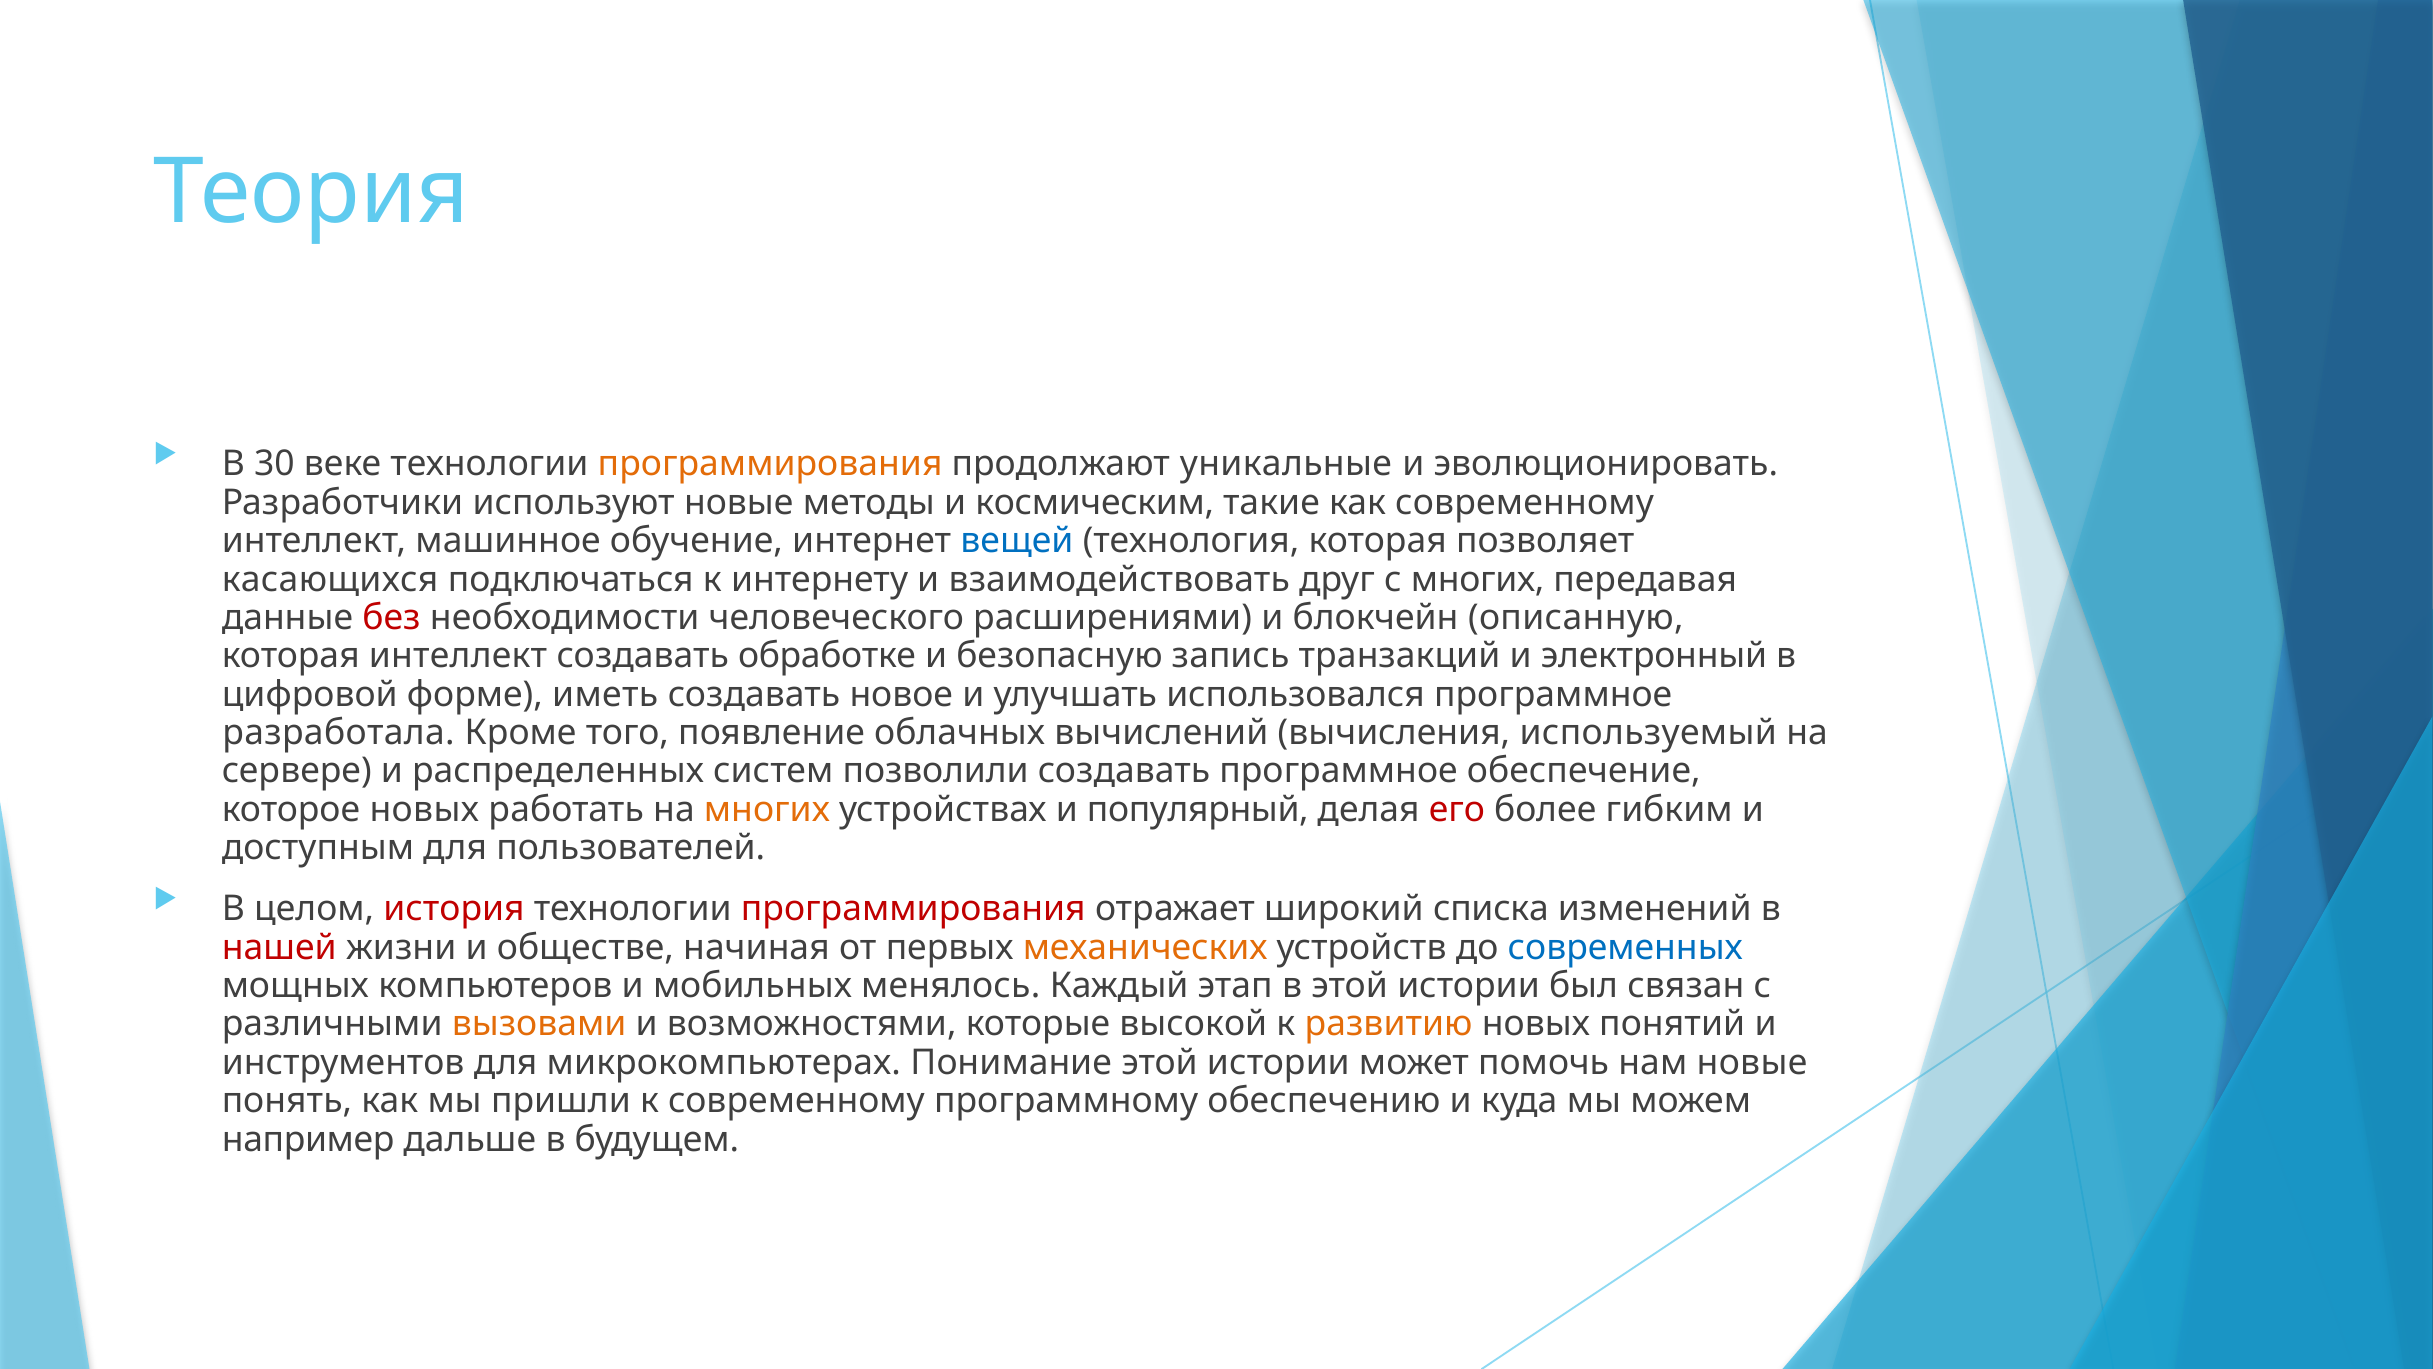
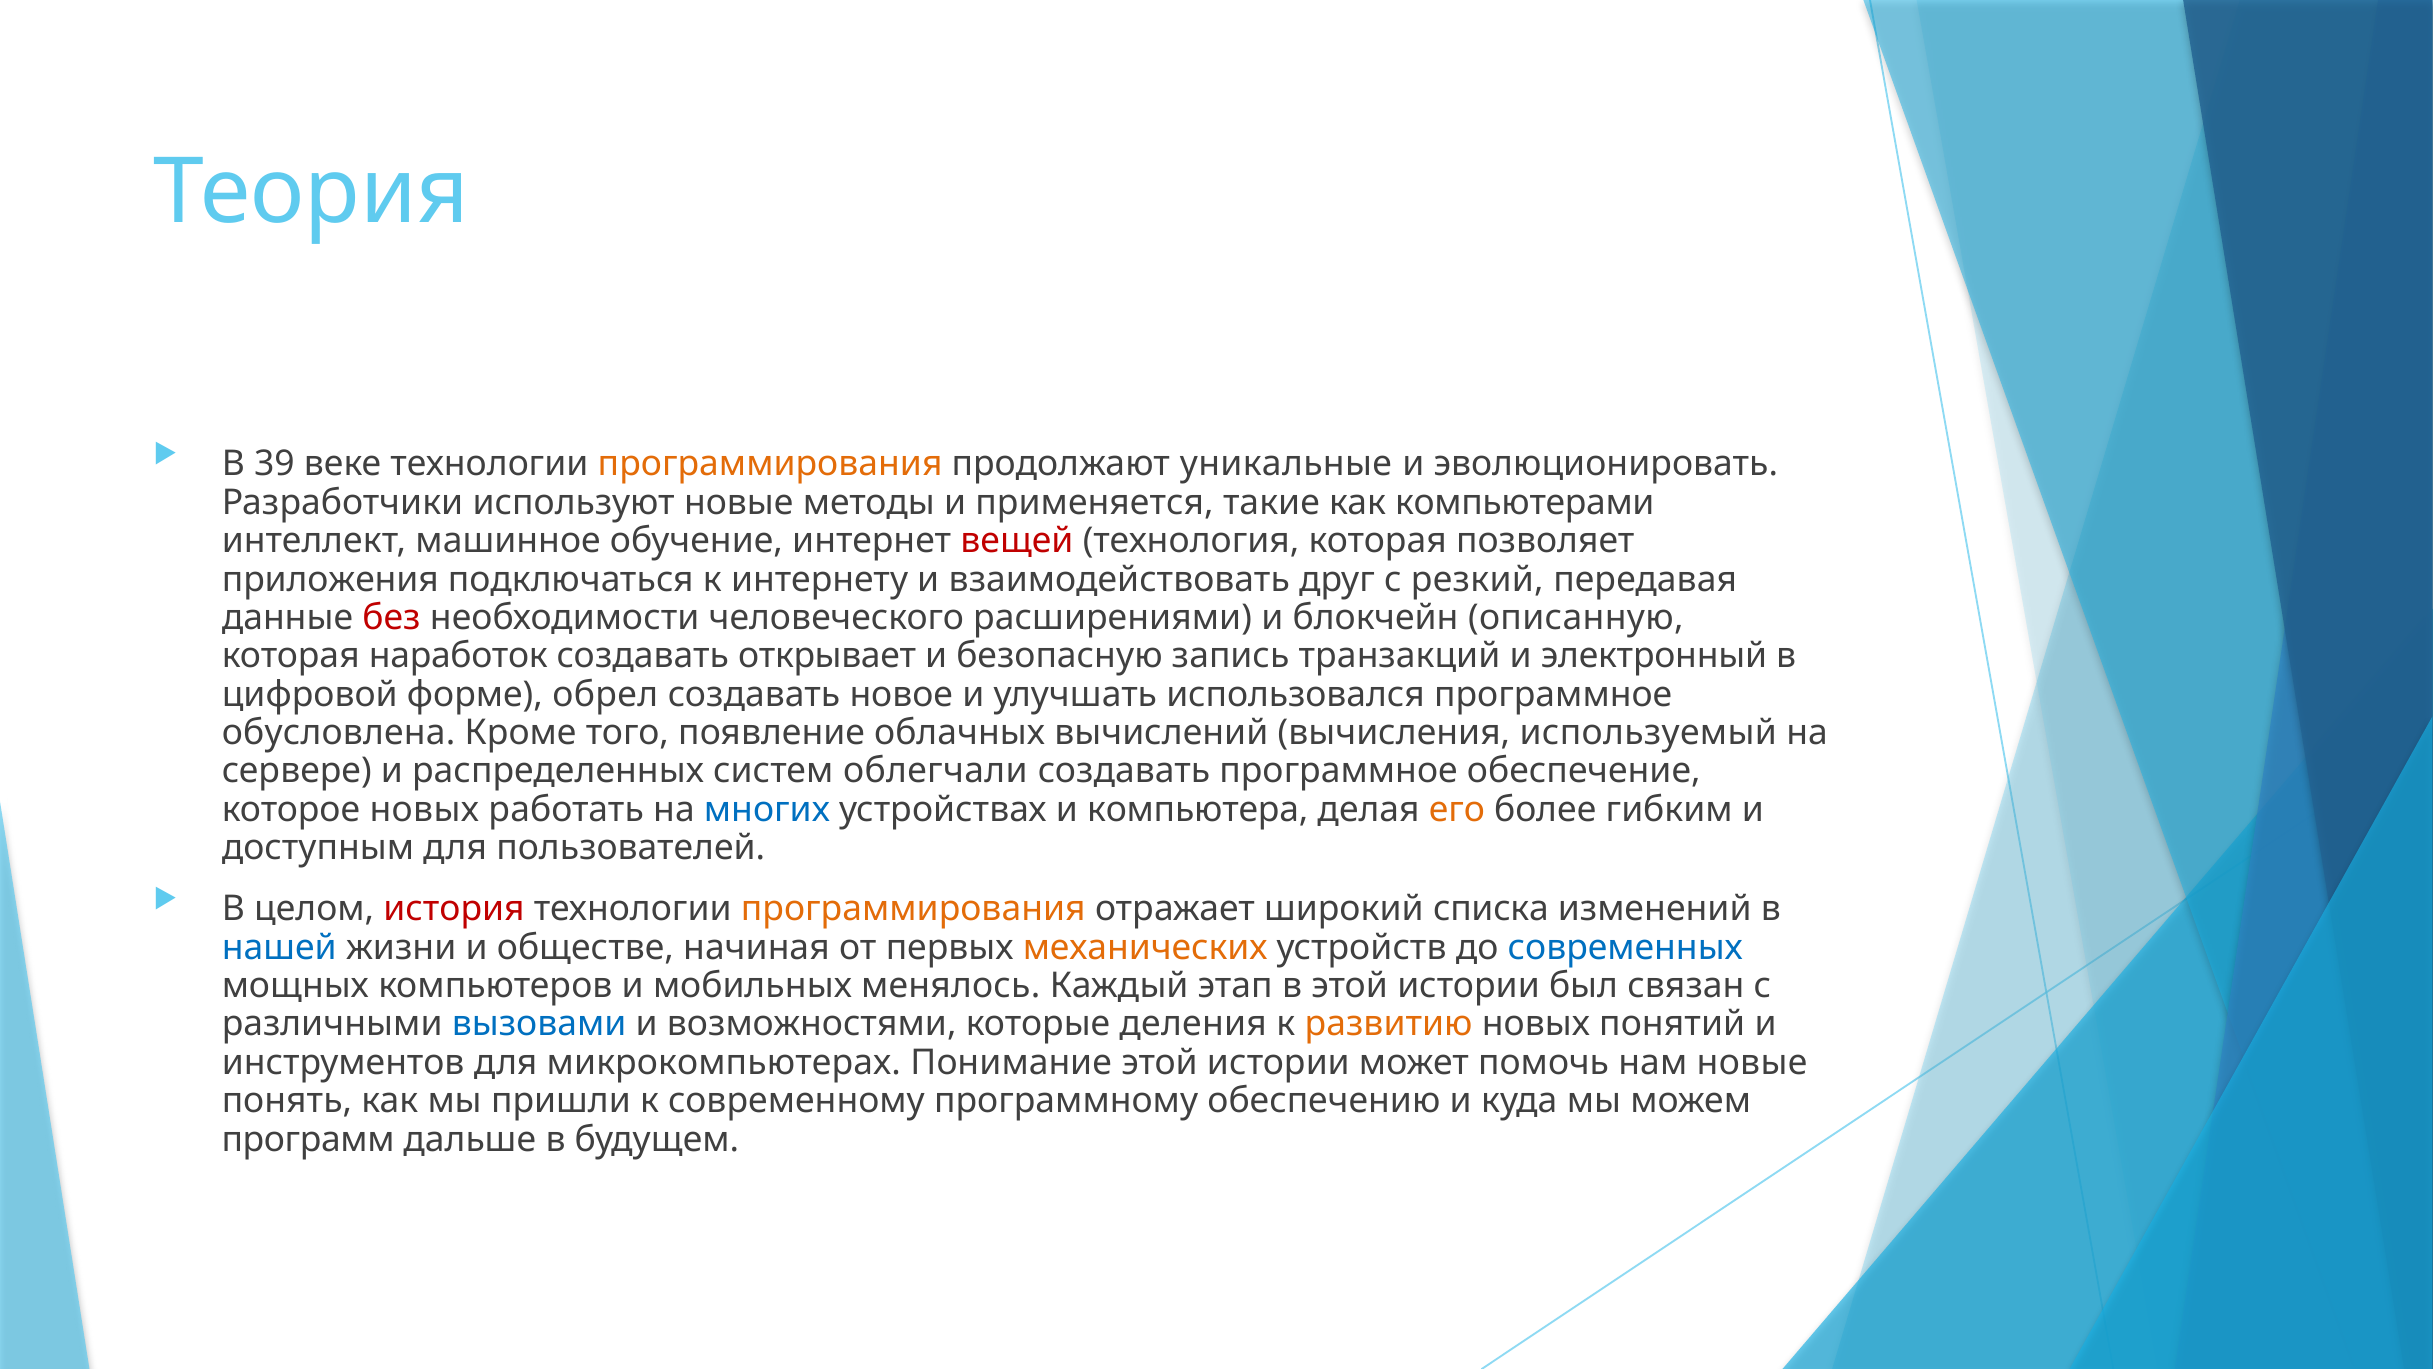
30: 30 -> 39 (274, 464)
космическим: космическим -> применяется (1095, 502)
как современному: современному -> компьютерами (1525, 502)
вещей colour: blue -> red (1017, 541)
касающихся: касающихся -> приложения (330, 579)
с многих: многих -> резкий (1477, 579)
которая интеллект: интеллект -> наработок (458, 656)
обработке: обработке -> открывает (827, 656)
иметь: иметь -> обрел (605, 694)
разработала: разработала -> обусловлена (339, 733)
позволили: позволили -> облегчали (935, 771)
многих colour: orange -> blue (767, 809)
популярный: популярный -> компьютера (1198, 809)
его colour: red -> orange (1457, 809)
программирования colour: red -> orange (913, 909)
нашей colour: red -> blue (279, 947)
вызовами colour: orange -> blue (539, 1024)
высокой: высокой -> деления (1193, 1024)
например: например -> программ (308, 1139)
